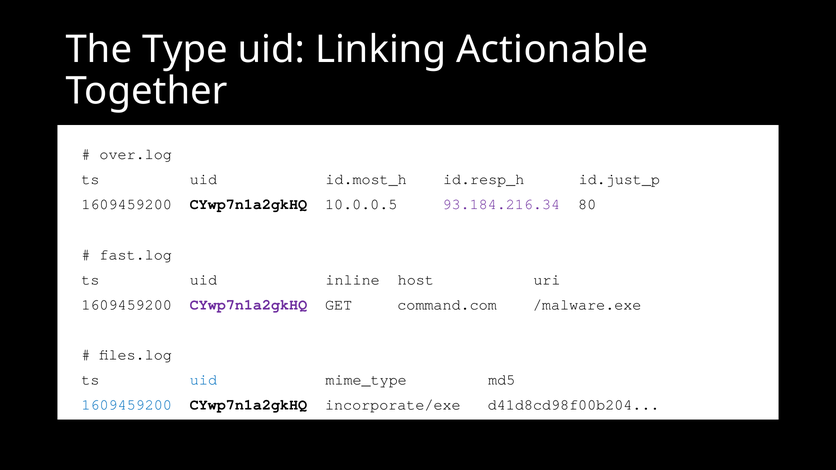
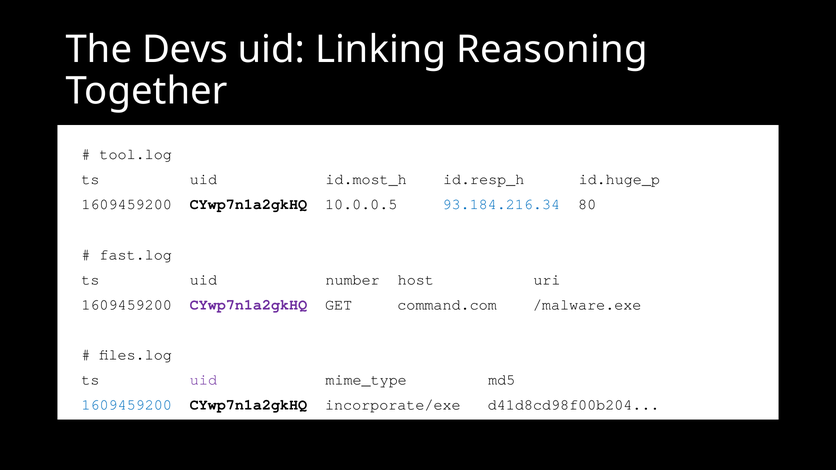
Type: Type -> Devs (185, 50)
Actionable: Actionable -> Reasoning (552, 50)
over.log: over.log -> tool.log (136, 155)
id.just_p: id.just_p -> id.huge_p (619, 180)
93.184.216.34 colour: purple -> blue (501, 205)
inline: inline -> number (353, 280)
uid colour: blue -> purple (203, 380)
